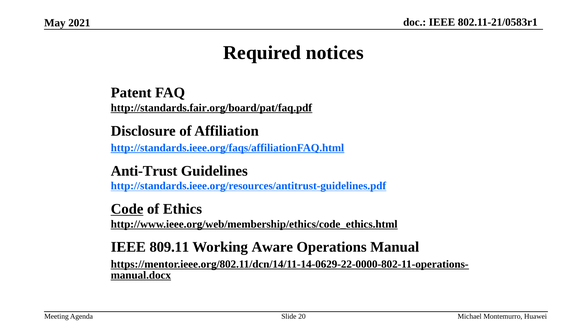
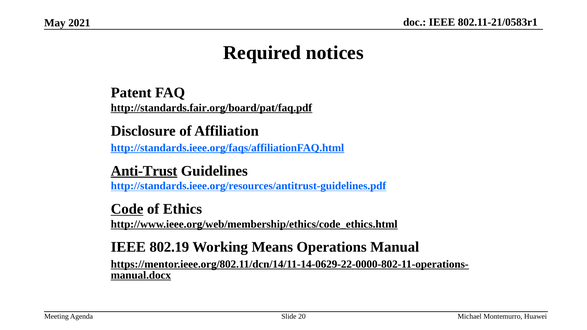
Anti-Trust underline: none -> present (144, 171)
809.11: 809.11 -> 802.19 (169, 247)
Aware: Aware -> Means (272, 247)
